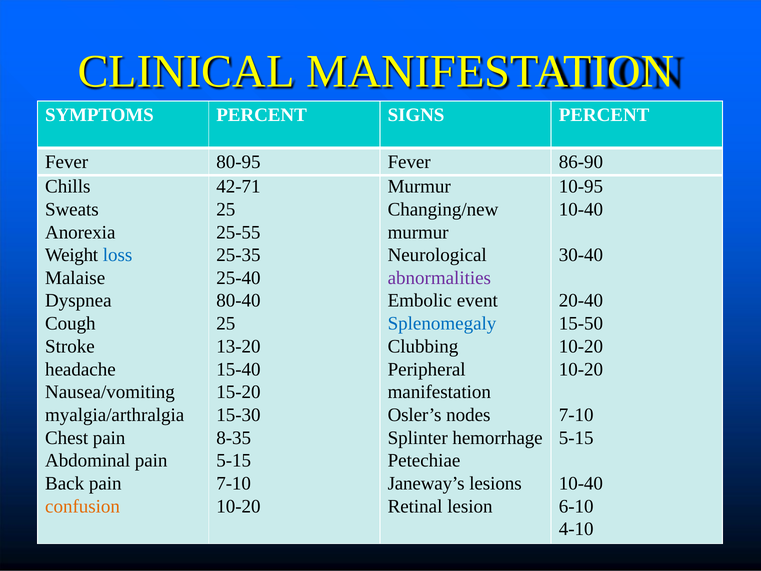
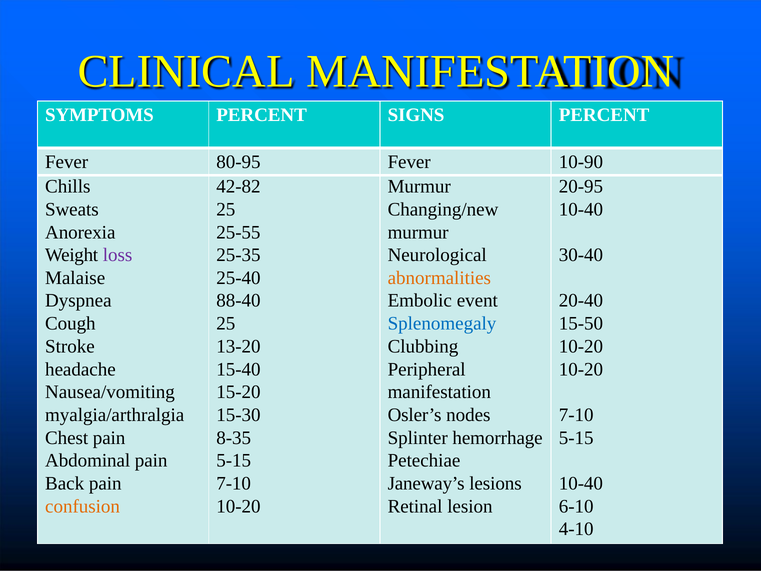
86-90: 86-90 -> 10-90 (581, 162)
42-71: 42-71 -> 42-82 (238, 186)
10-95: 10-95 -> 20-95 (581, 186)
loss colour: blue -> purple (118, 255)
abnormalities colour: purple -> orange (439, 278)
80-40: 80-40 -> 88-40 (238, 301)
